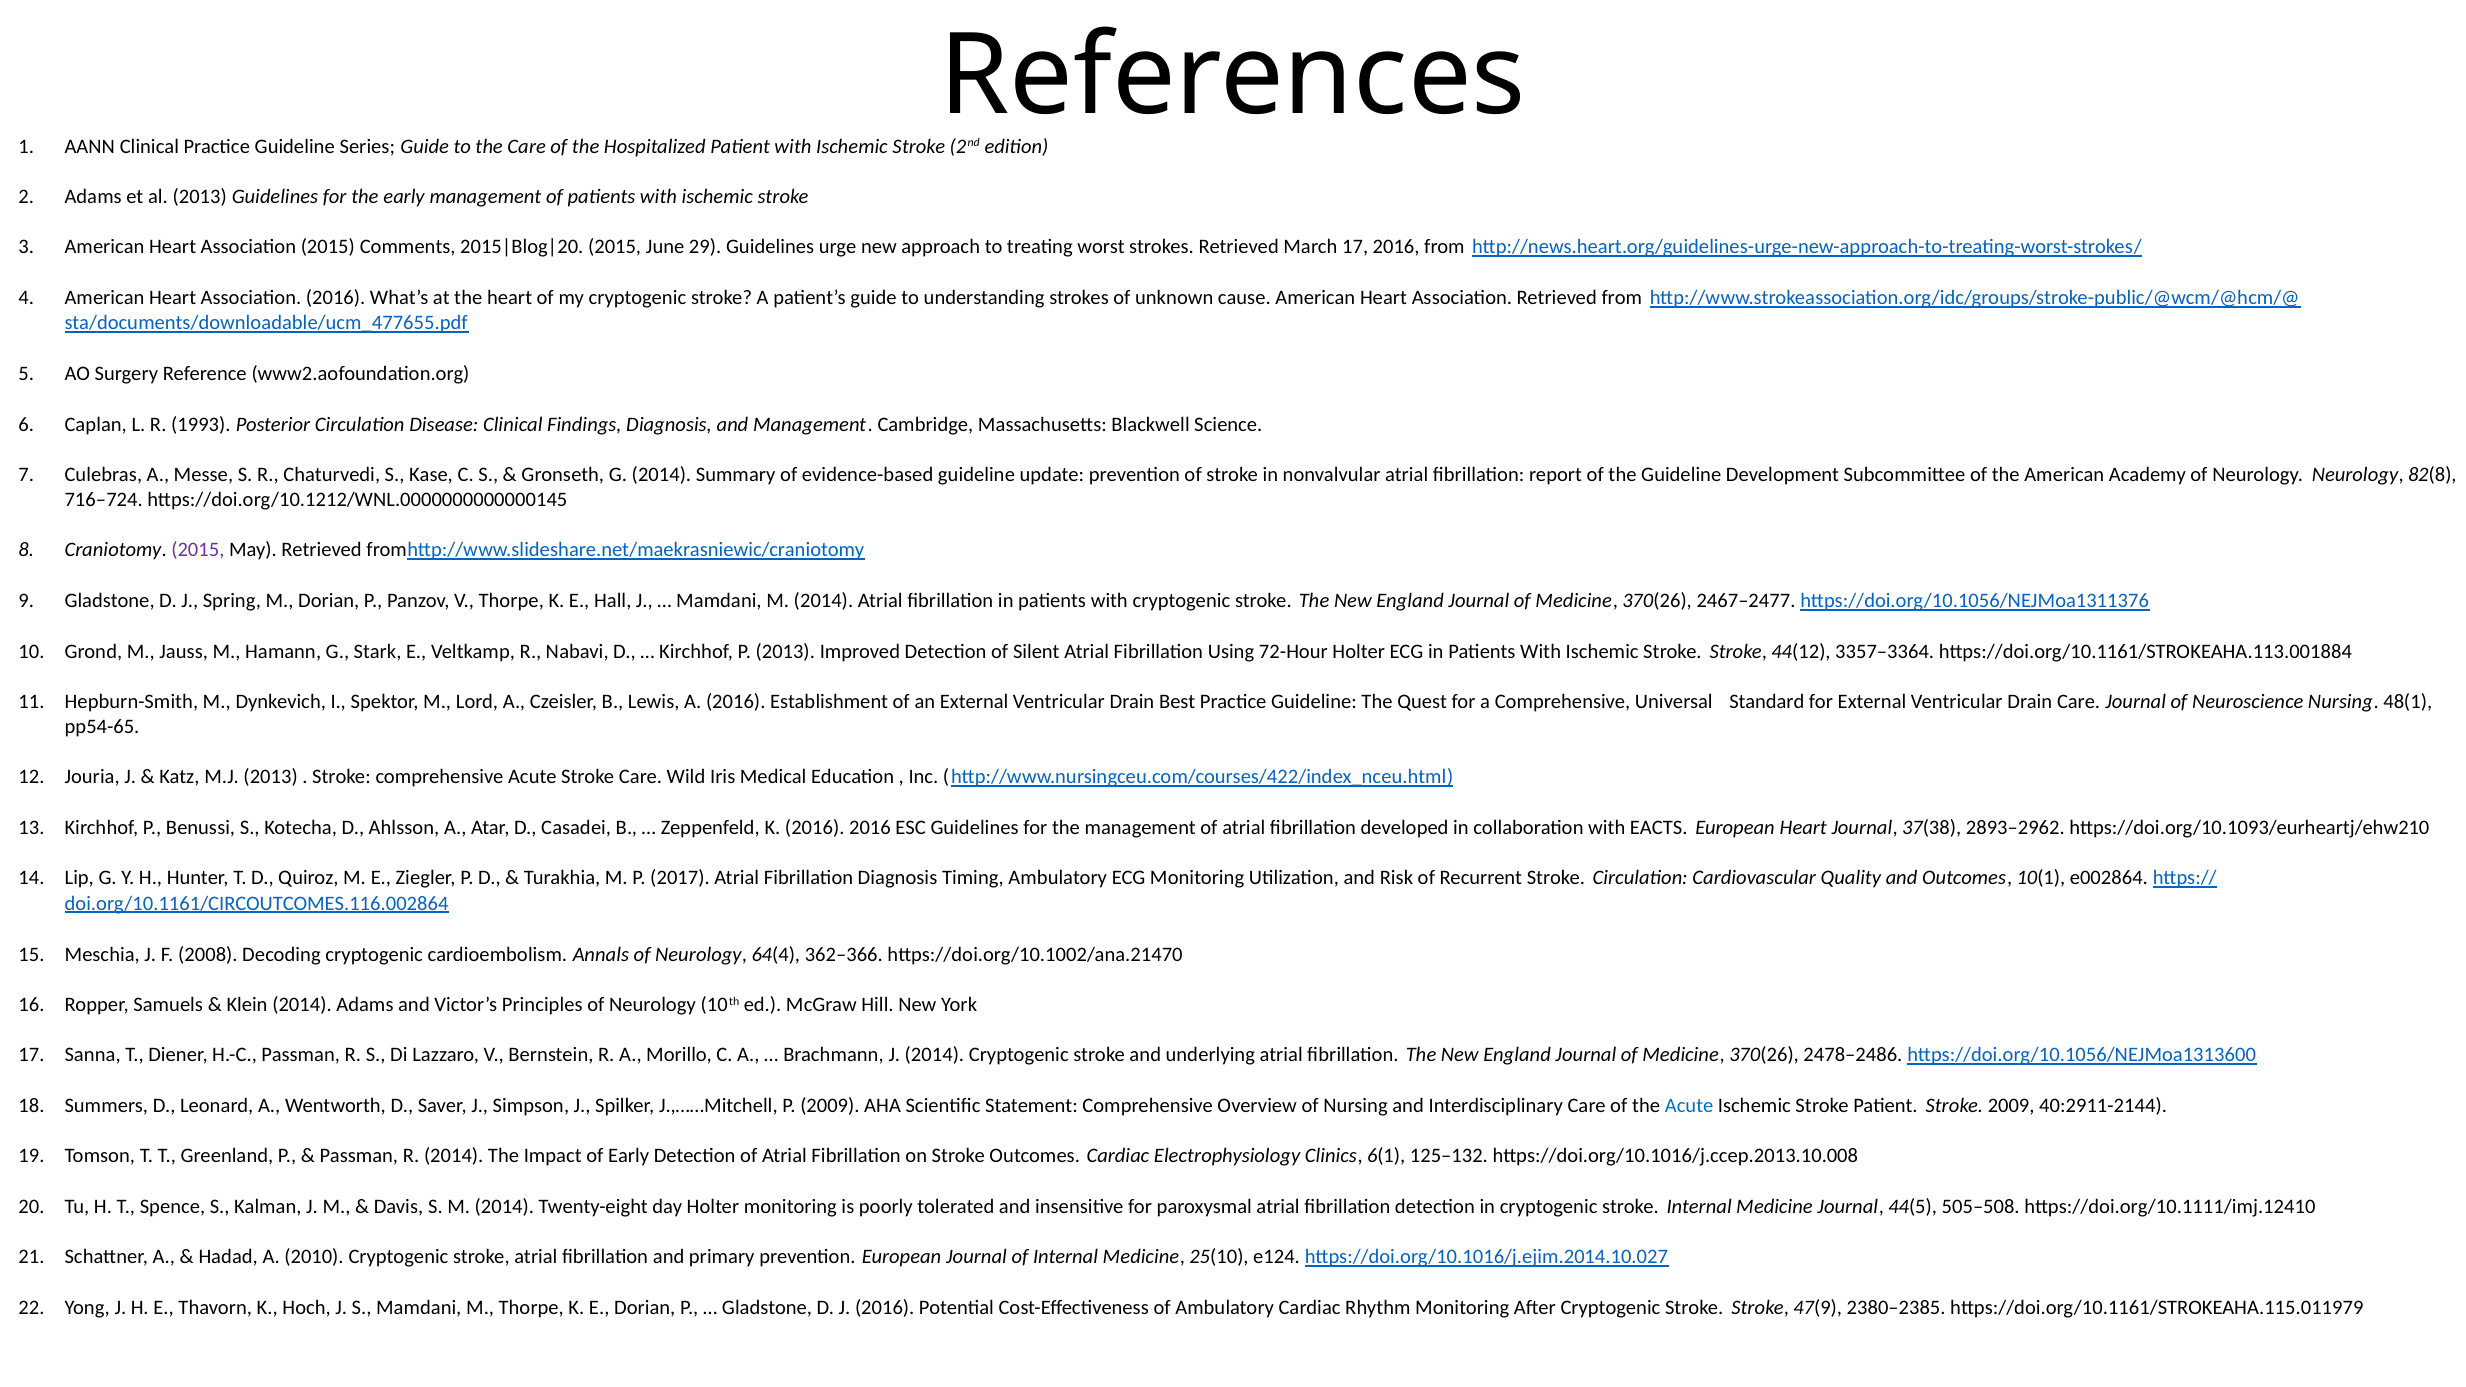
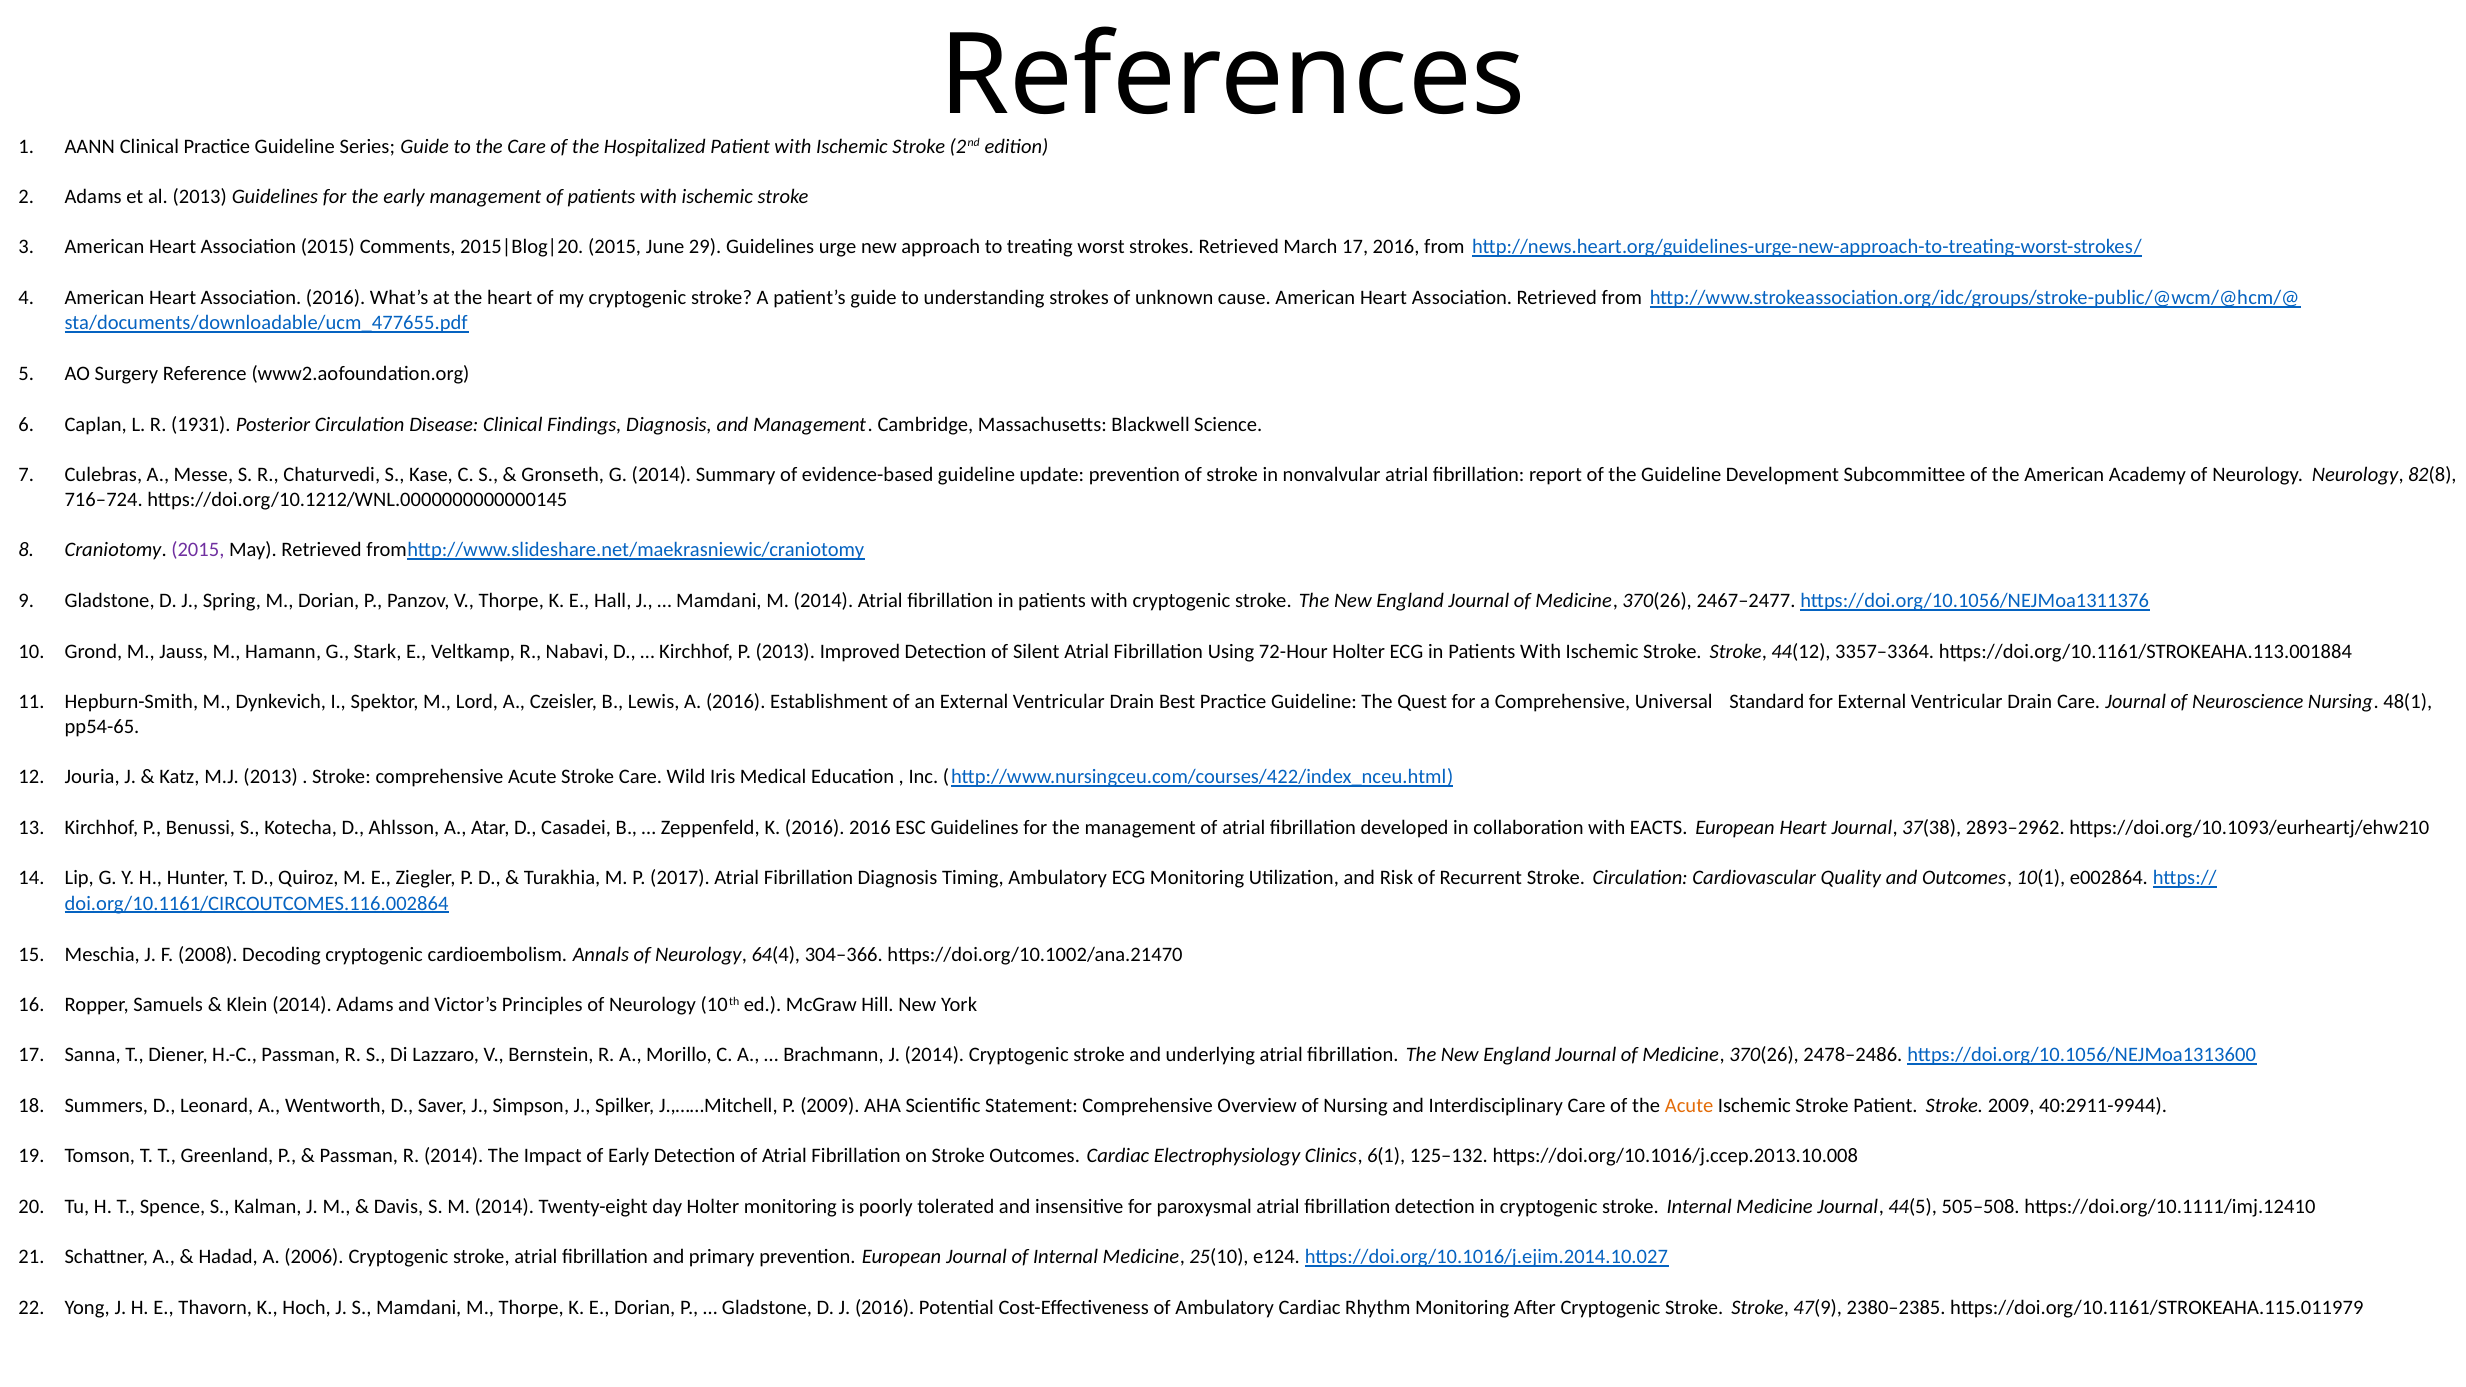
1993: 1993 -> 1931 (201, 424)
362–366: 362–366 -> 304–366 (844, 954)
Acute colour: blue -> orange (1689, 1106)
40:2911-2144: 40:2911-2144 -> 40:2911-9944 (2103, 1106)
2010: 2010 -> 2006 (314, 1257)
